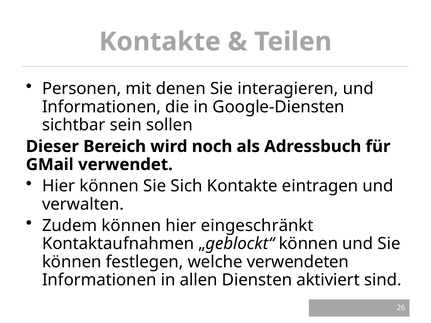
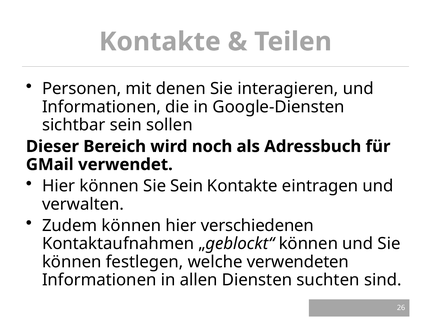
Sie Sich: Sich -> Sein (187, 186)
eingeschränkt: eingeschränkt -> verschiedenen (257, 226)
aktiviert: aktiviert -> suchten (328, 280)
